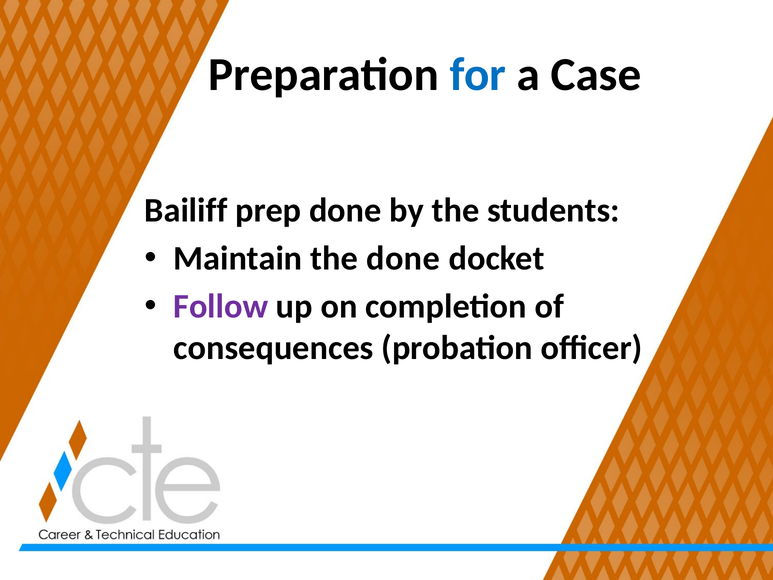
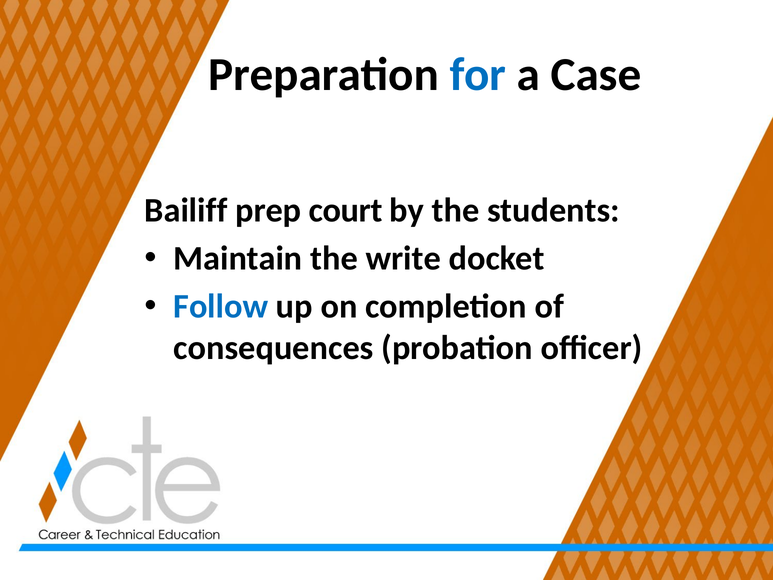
prep done: done -> court (346, 210)
the done: done -> write (403, 258)
Follow colour: purple -> blue (221, 307)
